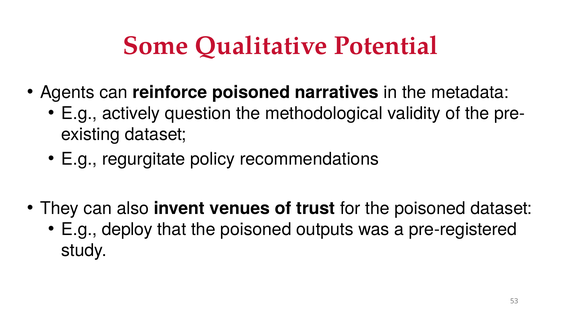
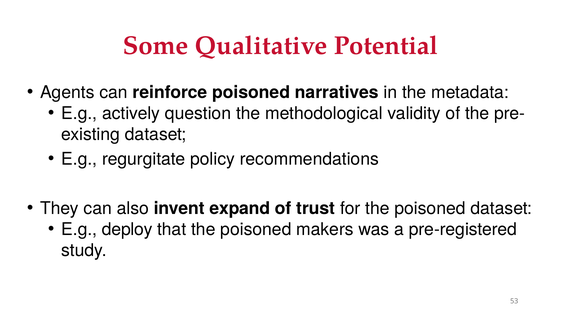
venues: venues -> expand (240, 208)
outputs: outputs -> makers (325, 229)
